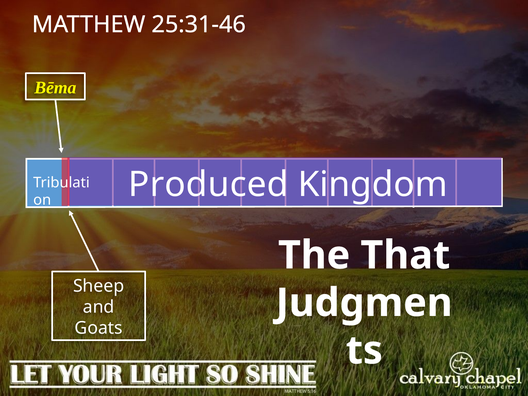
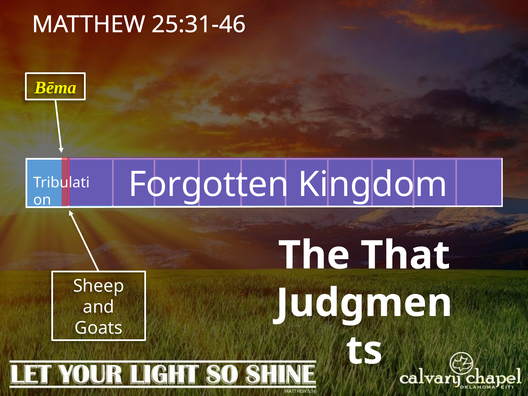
Produced: Produced -> Forgotten (209, 185)
